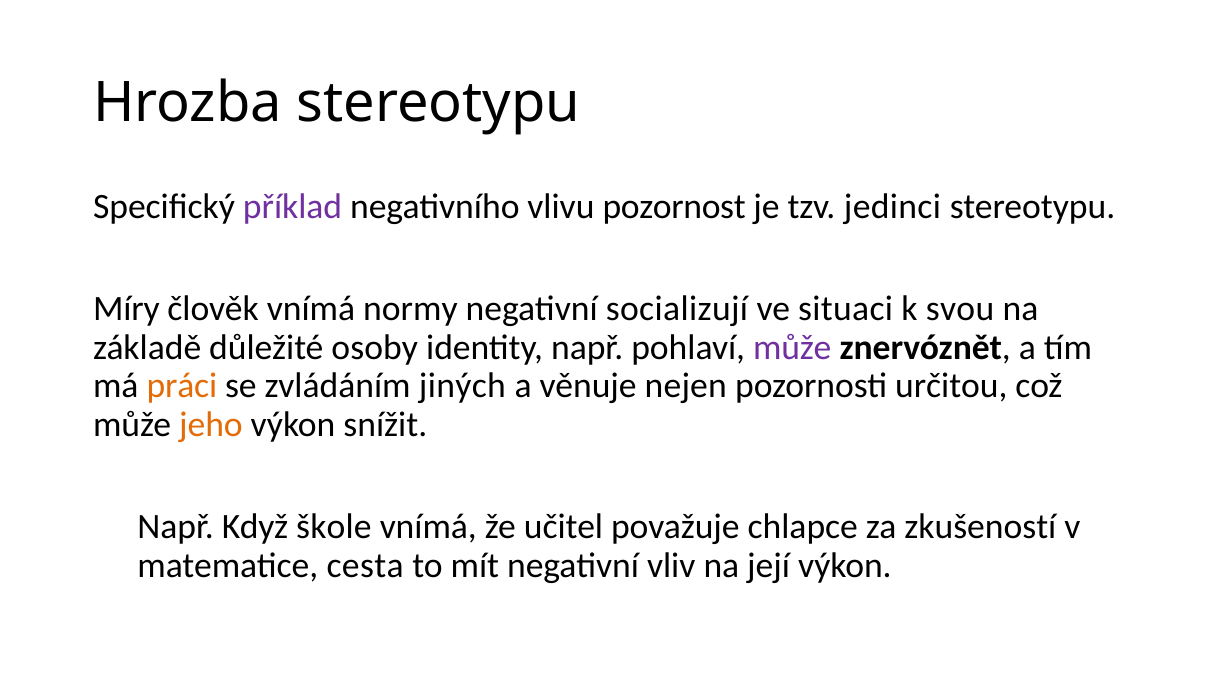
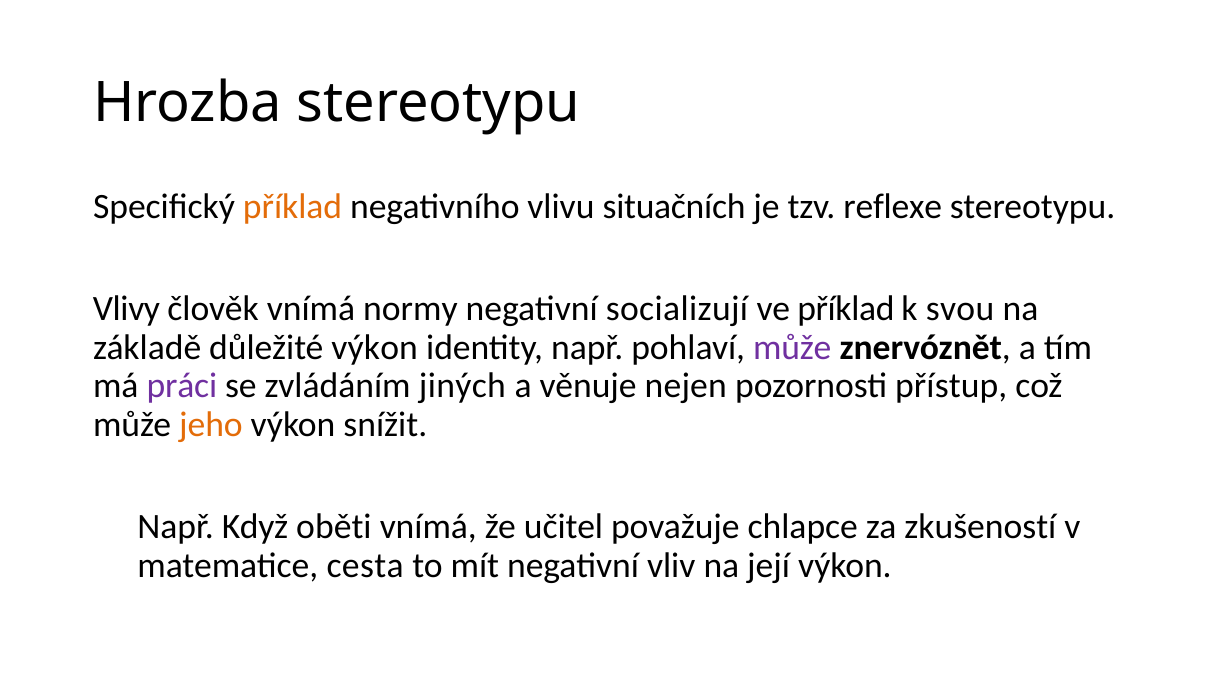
příklad colour: purple -> orange (293, 206)
pozornost: pozornost -> situačních (674, 206)
jedinci: jedinci -> reflexe (893, 206)
Míry: Míry -> Vlivy (126, 309)
ve situaci: situaci -> příklad (846, 309)
důležité osoby: osoby -> výkon (375, 347)
práci colour: orange -> purple (182, 386)
určitou: určitou -> přístup (951, 386)
škole: škole -> oběti (334, 527)
